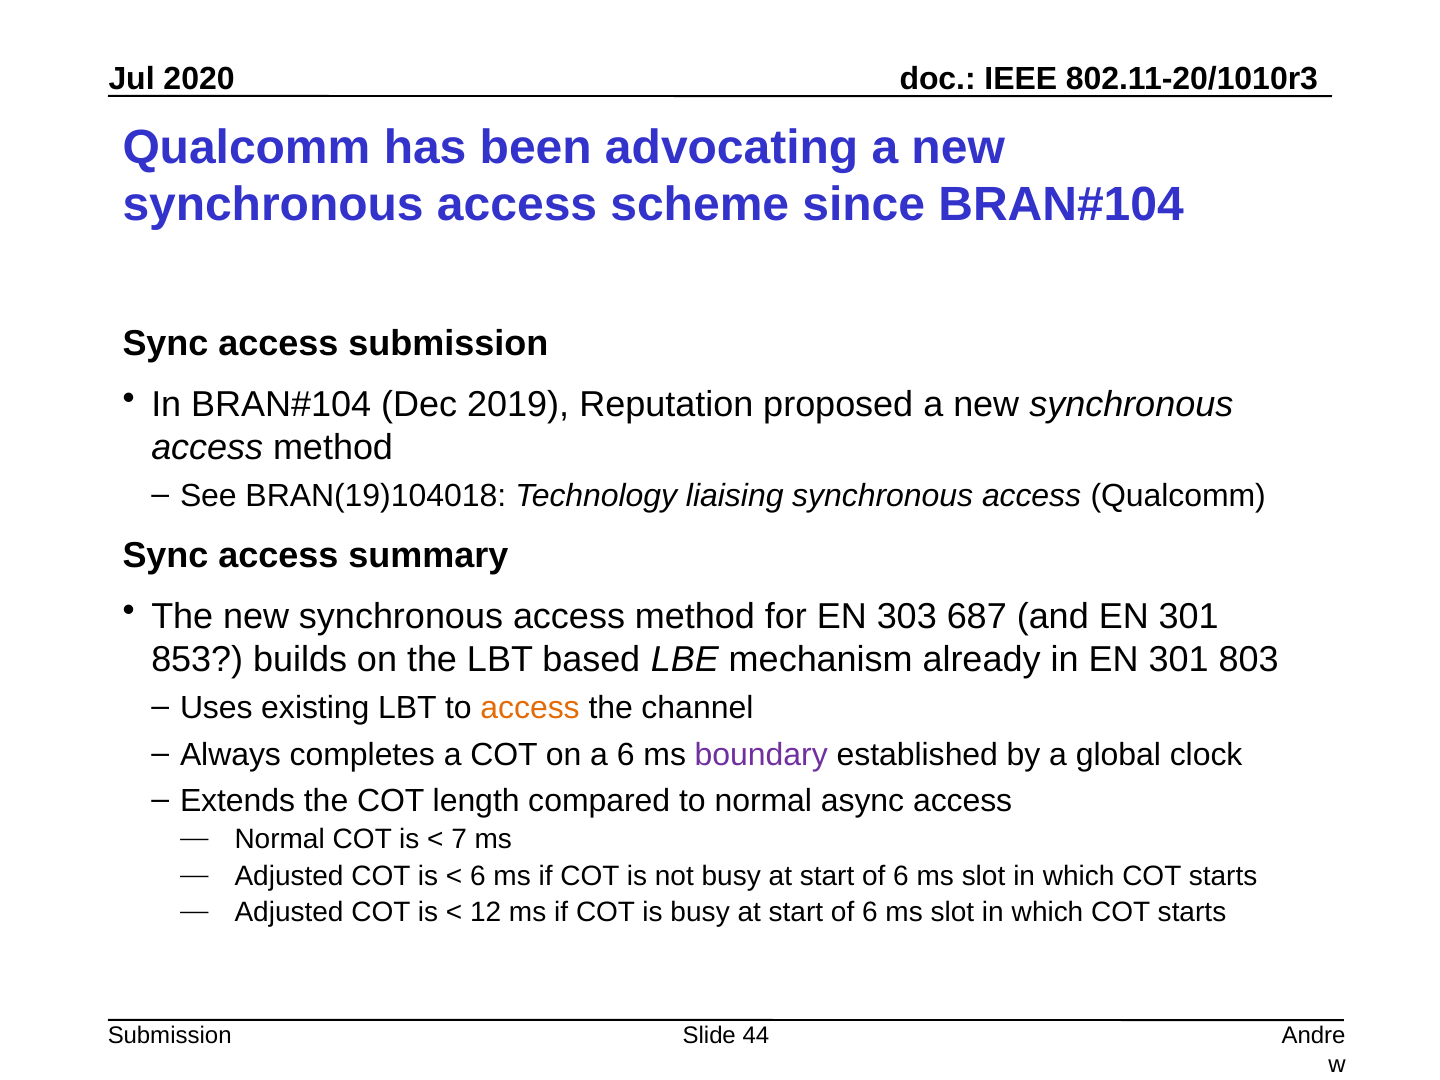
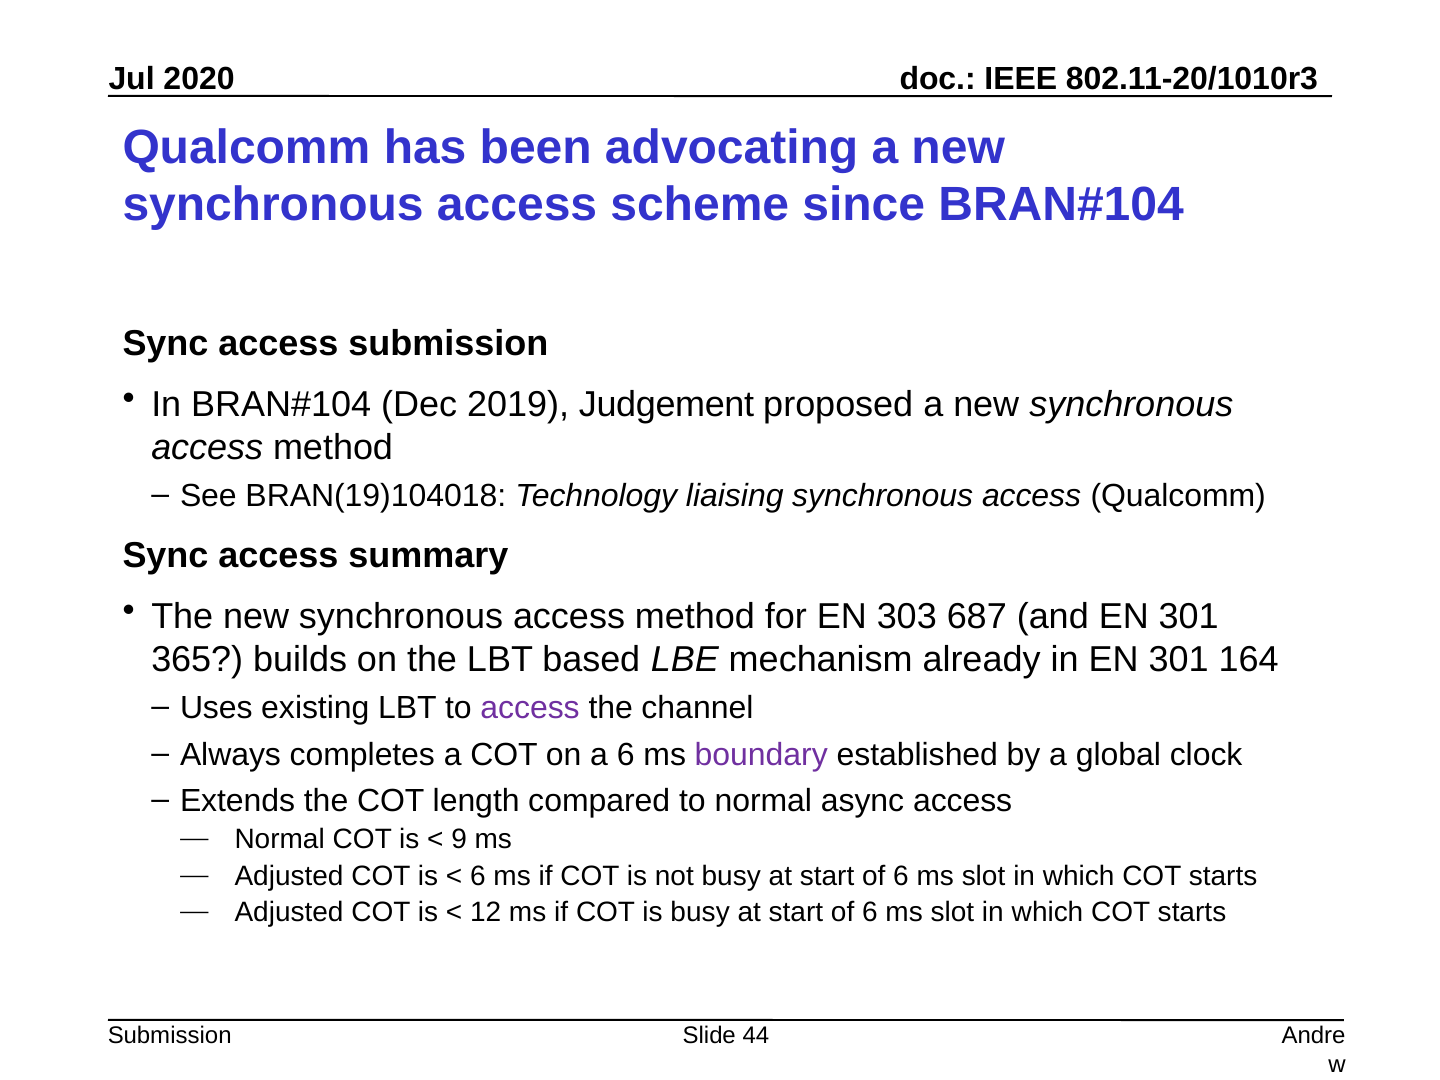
Reputation: Reputation -> Judgement (667, 405)
853: 853 -> 365 (197, 660)
803: 803 -> 164 (1249, 660)
access colour: orange -> purple (530, 708)
7: 7 -> 9 (459, 840)
